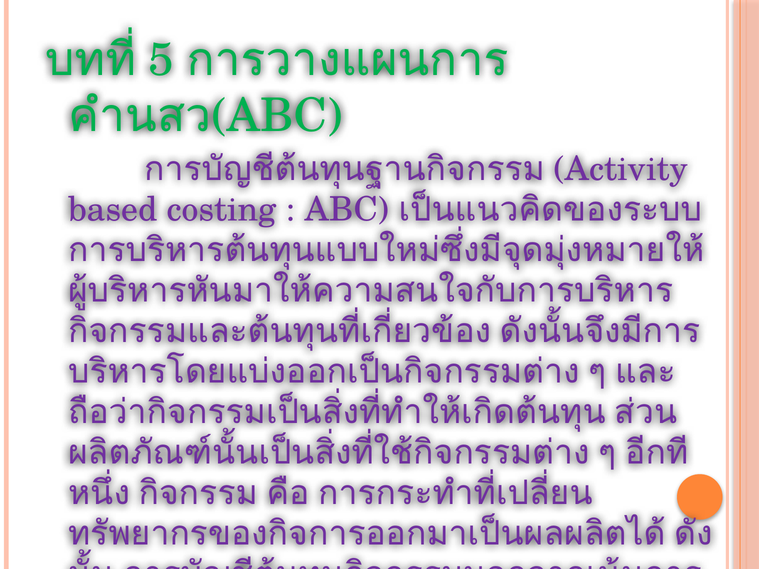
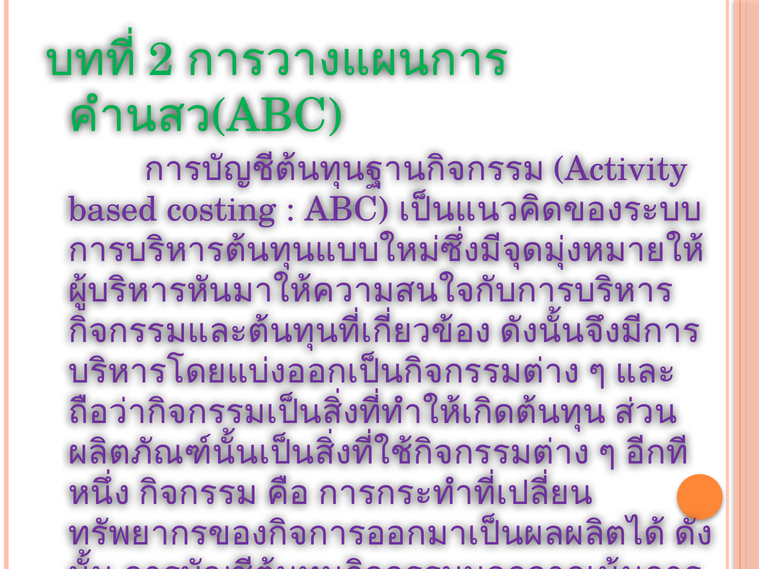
5: 5 -> 2 (161, 60)
